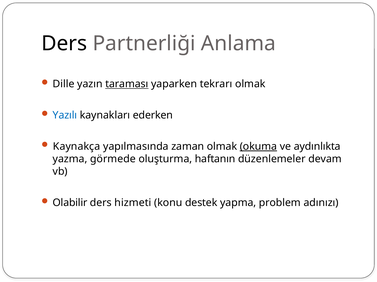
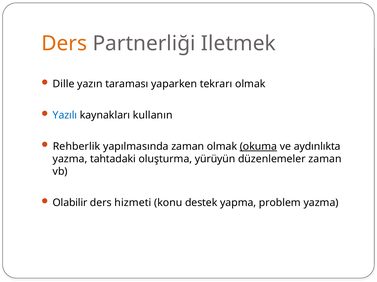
Ders colour: black -> orange (64, 44)
Anlama: Anlama -> Iletmek (238, 44)
taraması underline: present -> none (127, 84)
ederken: ederken -> kullanın (153, 115)
Kaynakça: Kaynakça -> Rehberlik (77, 147)
görmede: görmede -> tahtadaki (113, 159)
haftanın: haftanın -> yürüyün (215, 159)
düzenlemeler devam: devam -> zaman (325, 159)
problem adınızı: adınızı -> yazma (321, 203)
